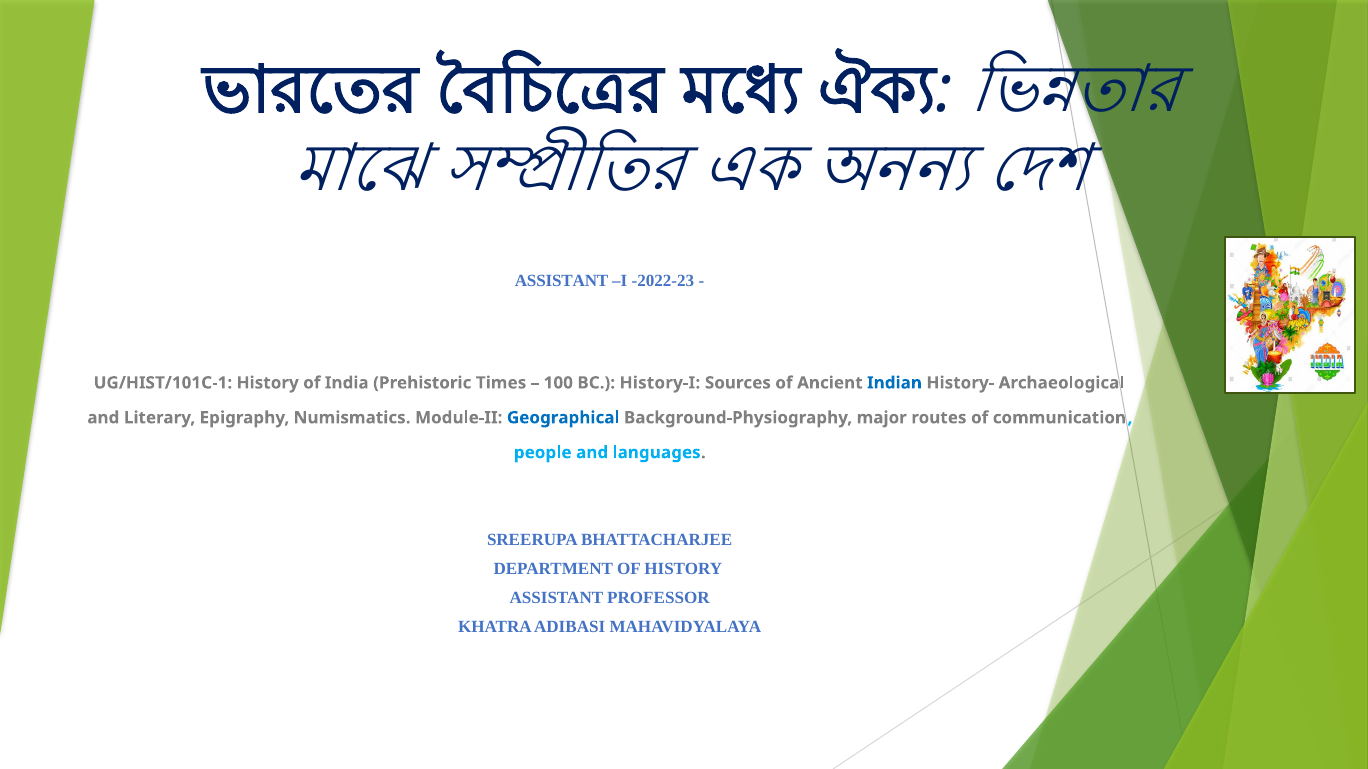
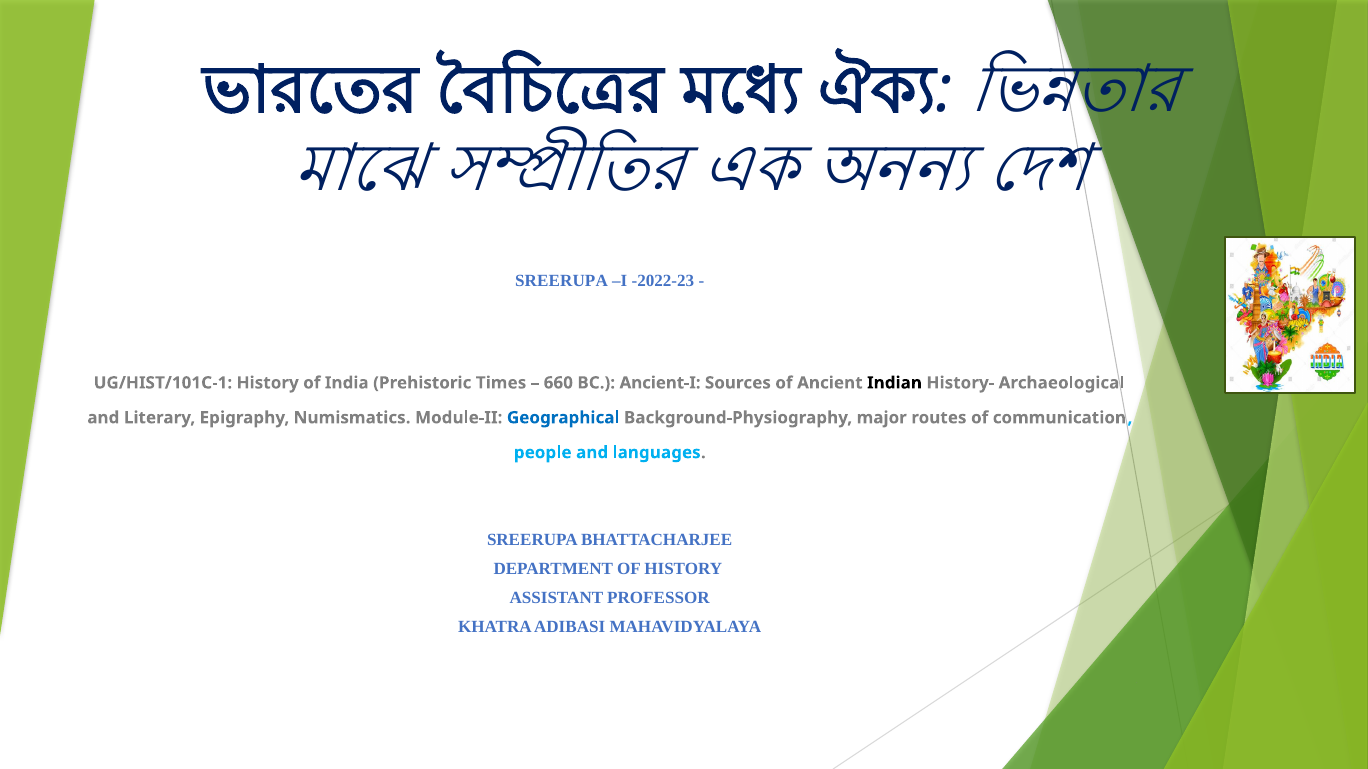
ASSISTANT: ASSISTANT -> SREERUPA (561, 282)
100: 100 -> 660 (558, 383)
History-I: History-I -> Ancient-I (660, 383)
Indian colour: blue -> black (894, 383)
